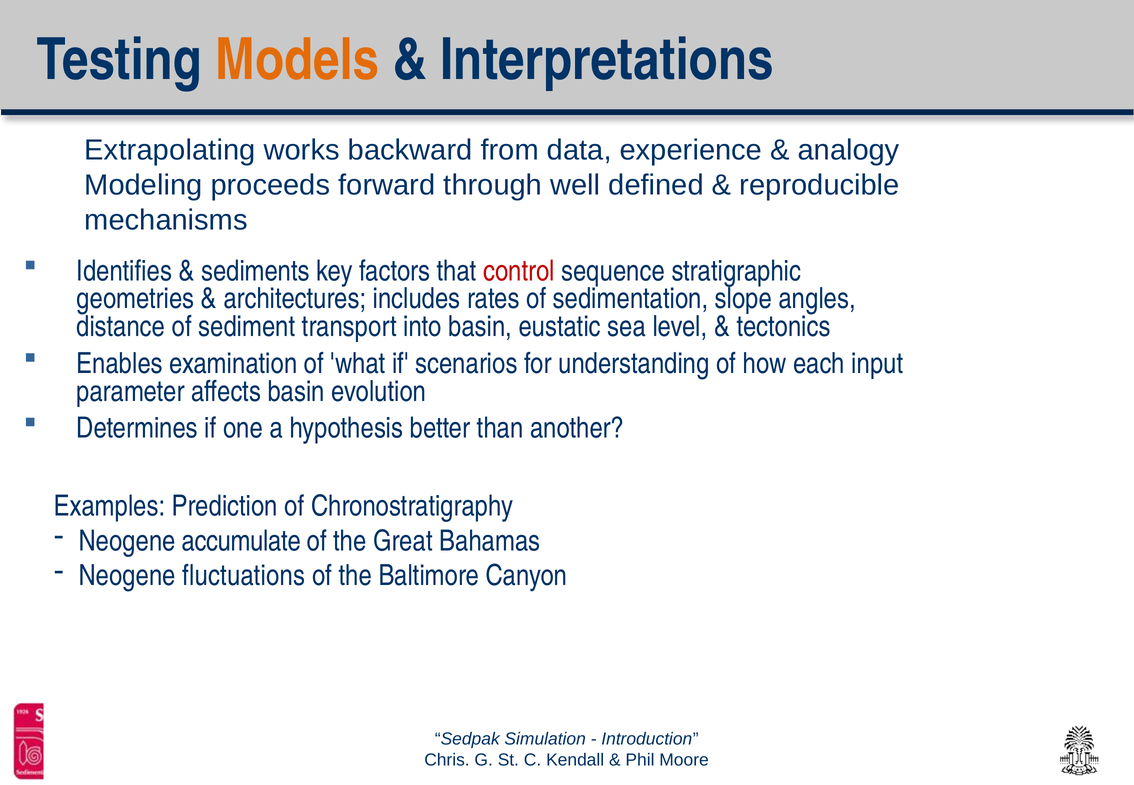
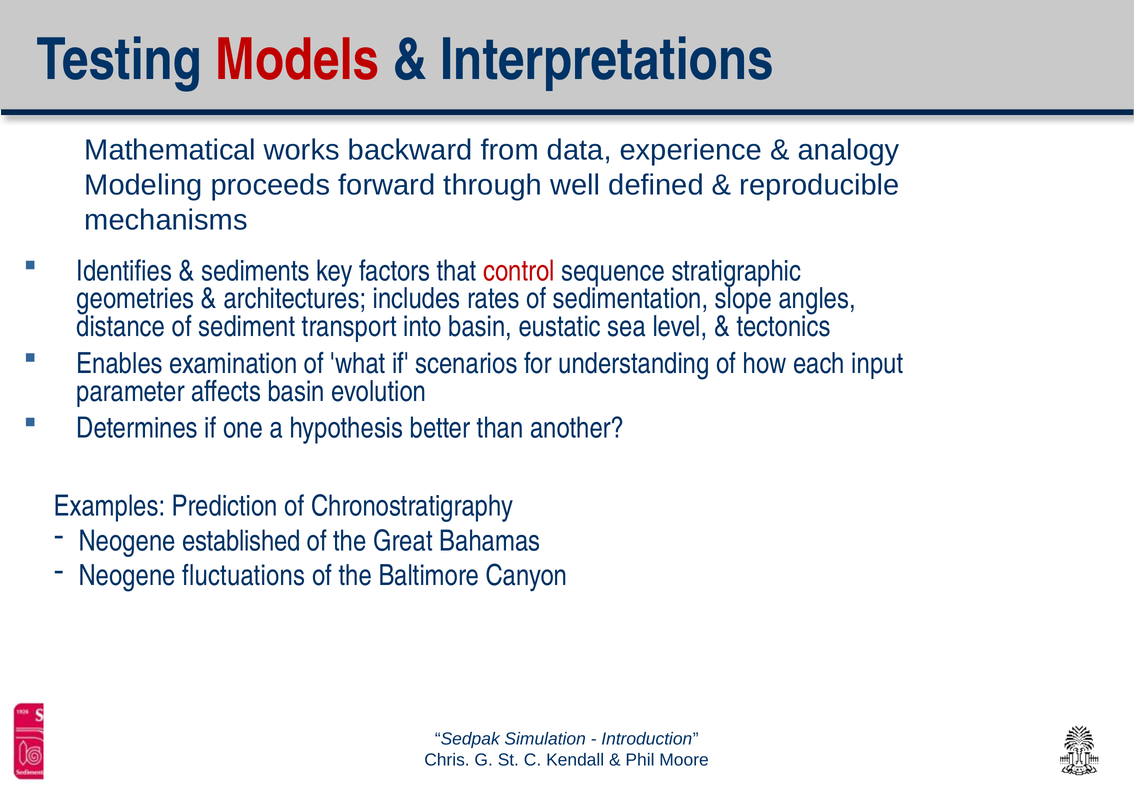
Models colour: orange -> red (297, 60)
Extrapolating: Extrapolating -> Mathematical (170, 150)
accumulate: accumulate -> established (241, 541)
